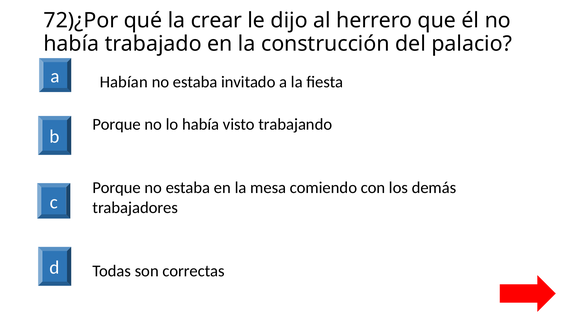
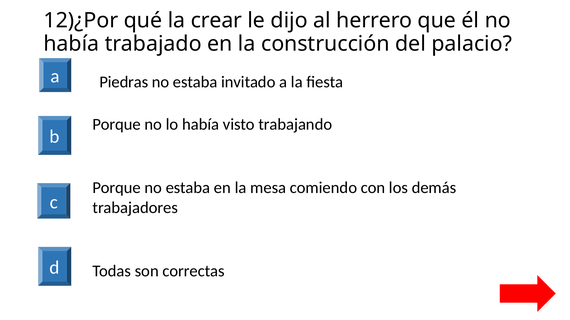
72)¿Por: 72)¿Por -> 12)¿Por (81, 21)
Habían: Habían -> Piedras (124, 82)
